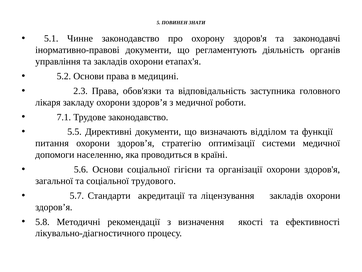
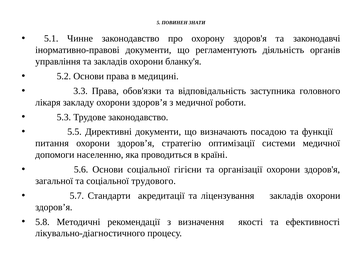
етапах'я: етапах'я -> бланку'я (183, 61)
2.3: 2.3 -> 3.3 (81, 91)
7.1: 7.1 -> 5.3 (64, 117)
відділом: відділом -> посадою (268, 132)
